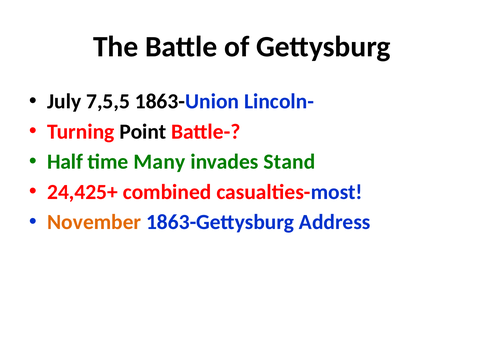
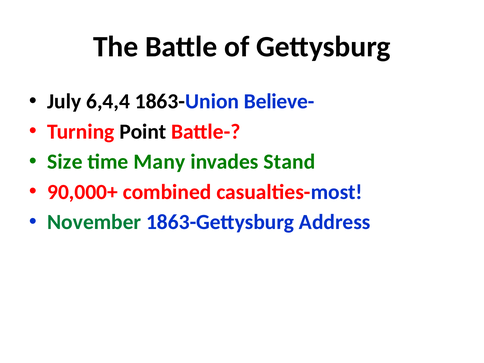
7,5,5: 7,5,5 -> 6,4,4 (108, 102)
Lincoln-: Lincoln- -> Believe- (279, 102)
Half: Half -> Size (65, 162)
24,425+: 24,425+ -> 90,000+ (83, 192)
November colour: orange -> green (94, 222)
